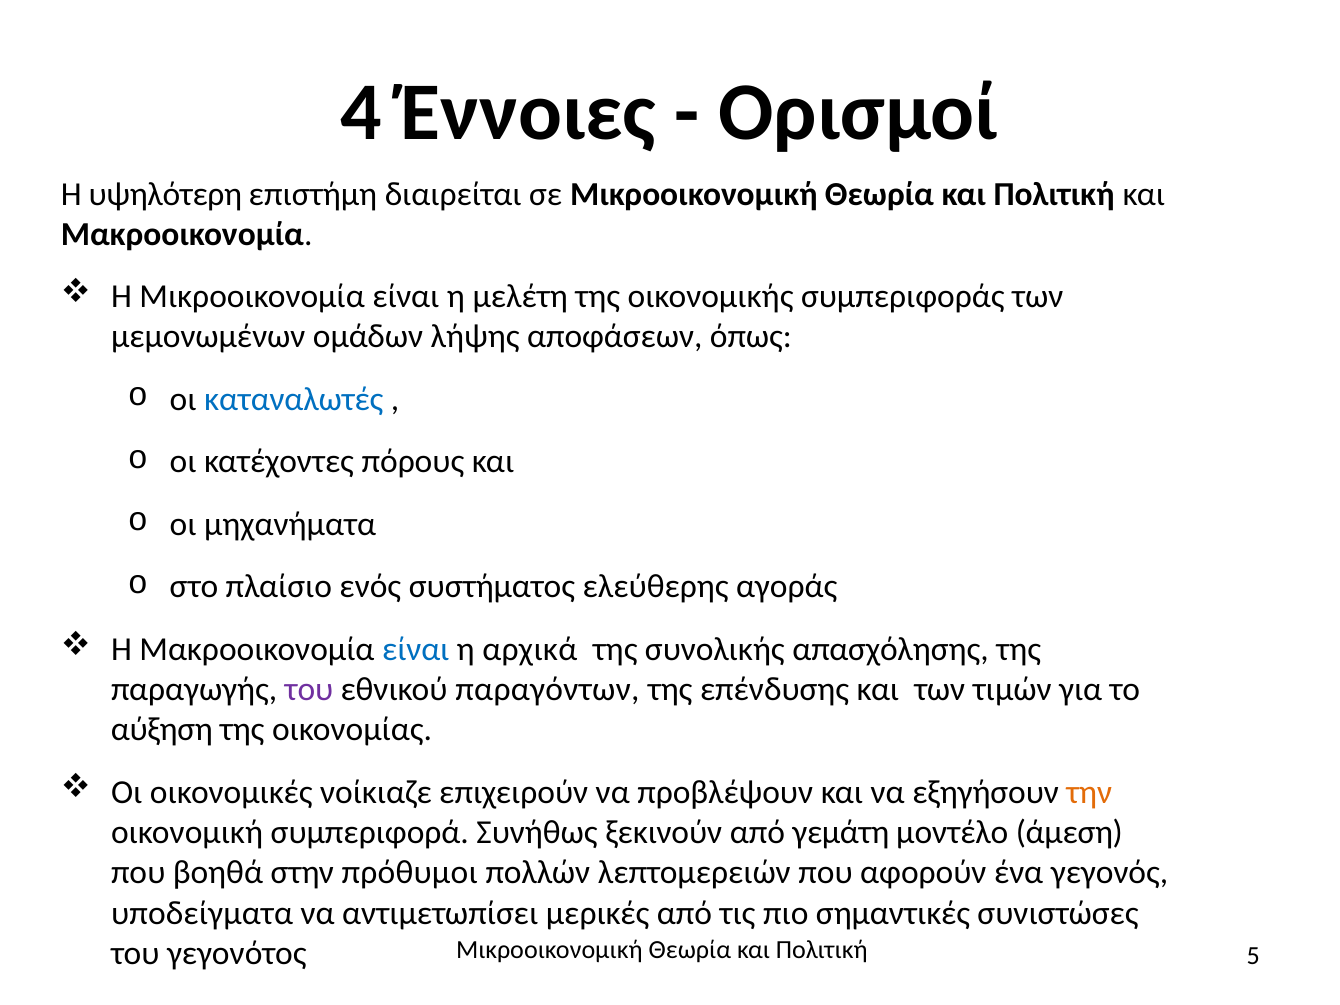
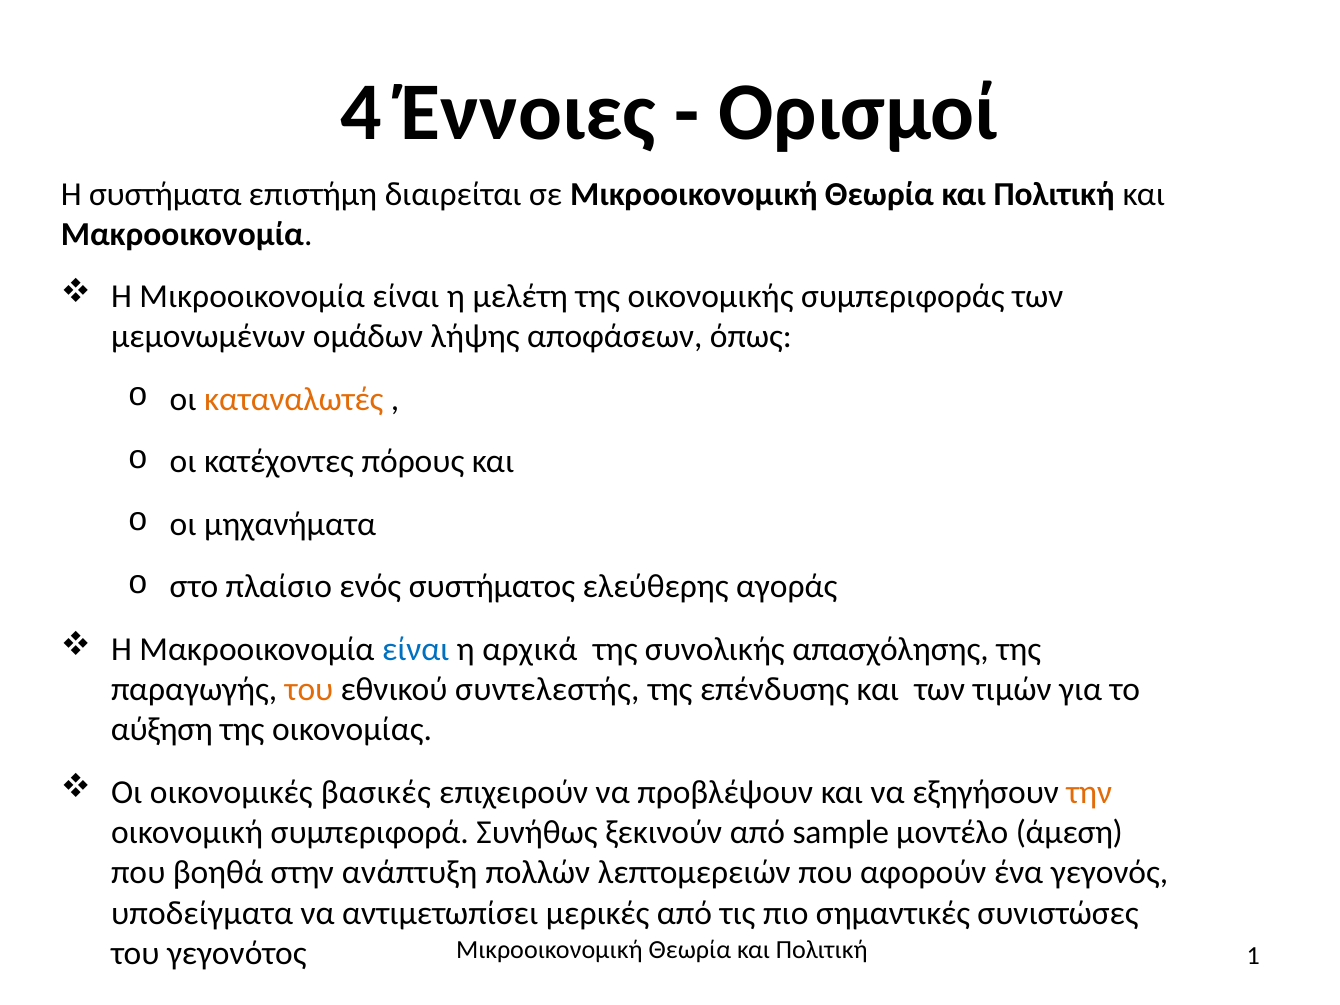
υψηλότερη: υψηλότερη -> συστήματα (165, 194)
καταναλωτές colour: blue -> orange (294, 399)
του colour: purple -> orange (309, 690)
παραγόντων: παραγόντων -> συντελεστής (547, 690)
νοίκιαζε: νοίκιαζε -> βασικές (376, 792)
γεμάτη: γεμάτη -> sample (841, 833)
πρόθυμοι: πρόθυμοι -> ανάπτυξη (410, 873)
5: 5 -> 1 (1253, 956)
